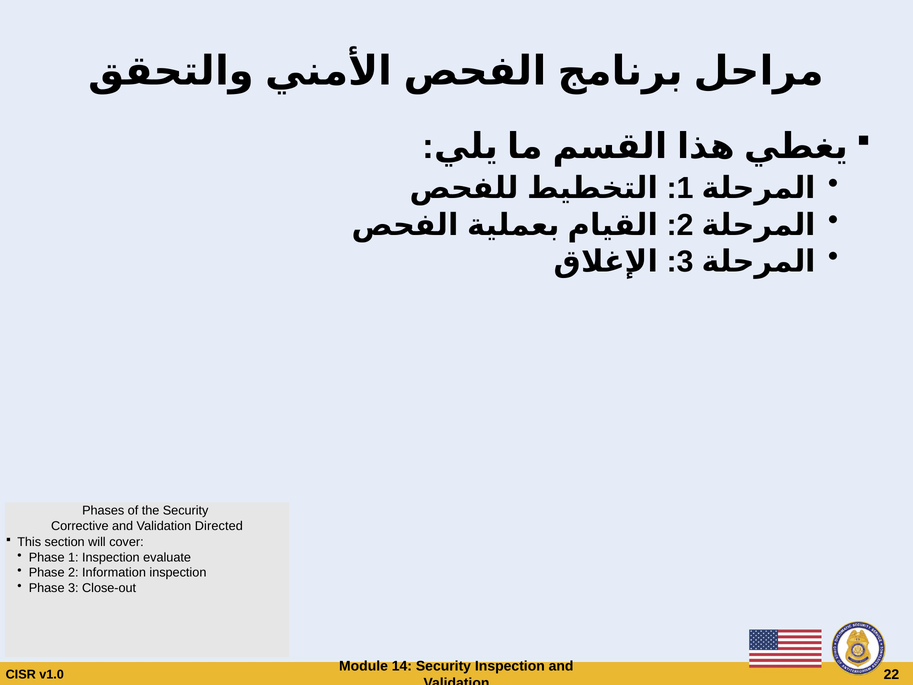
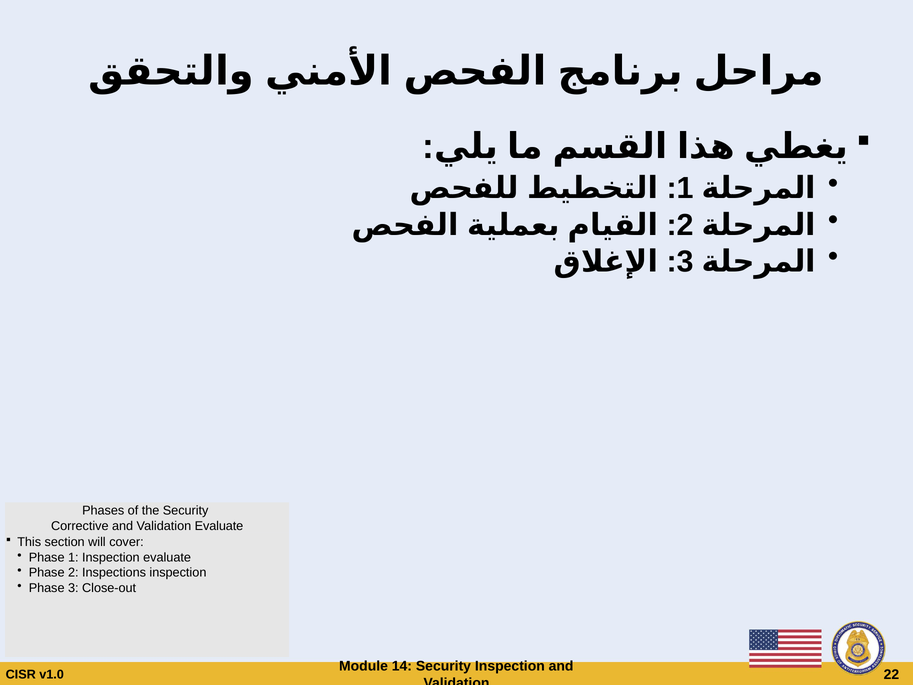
Validation Directed: Directed -> Evaluate (219, 526)
Information: Information -> Inspections (114, 572)
